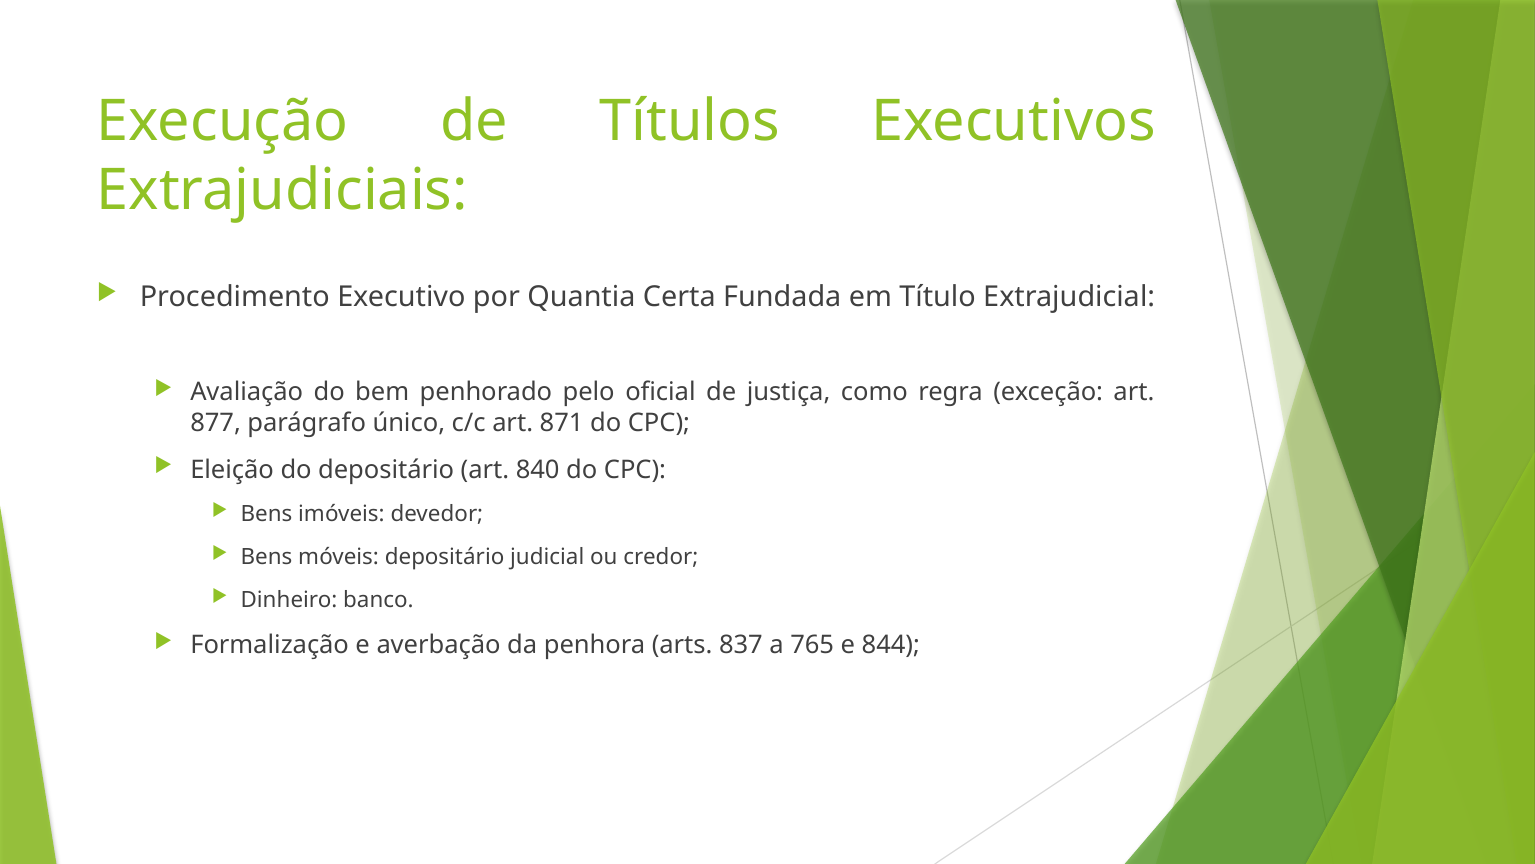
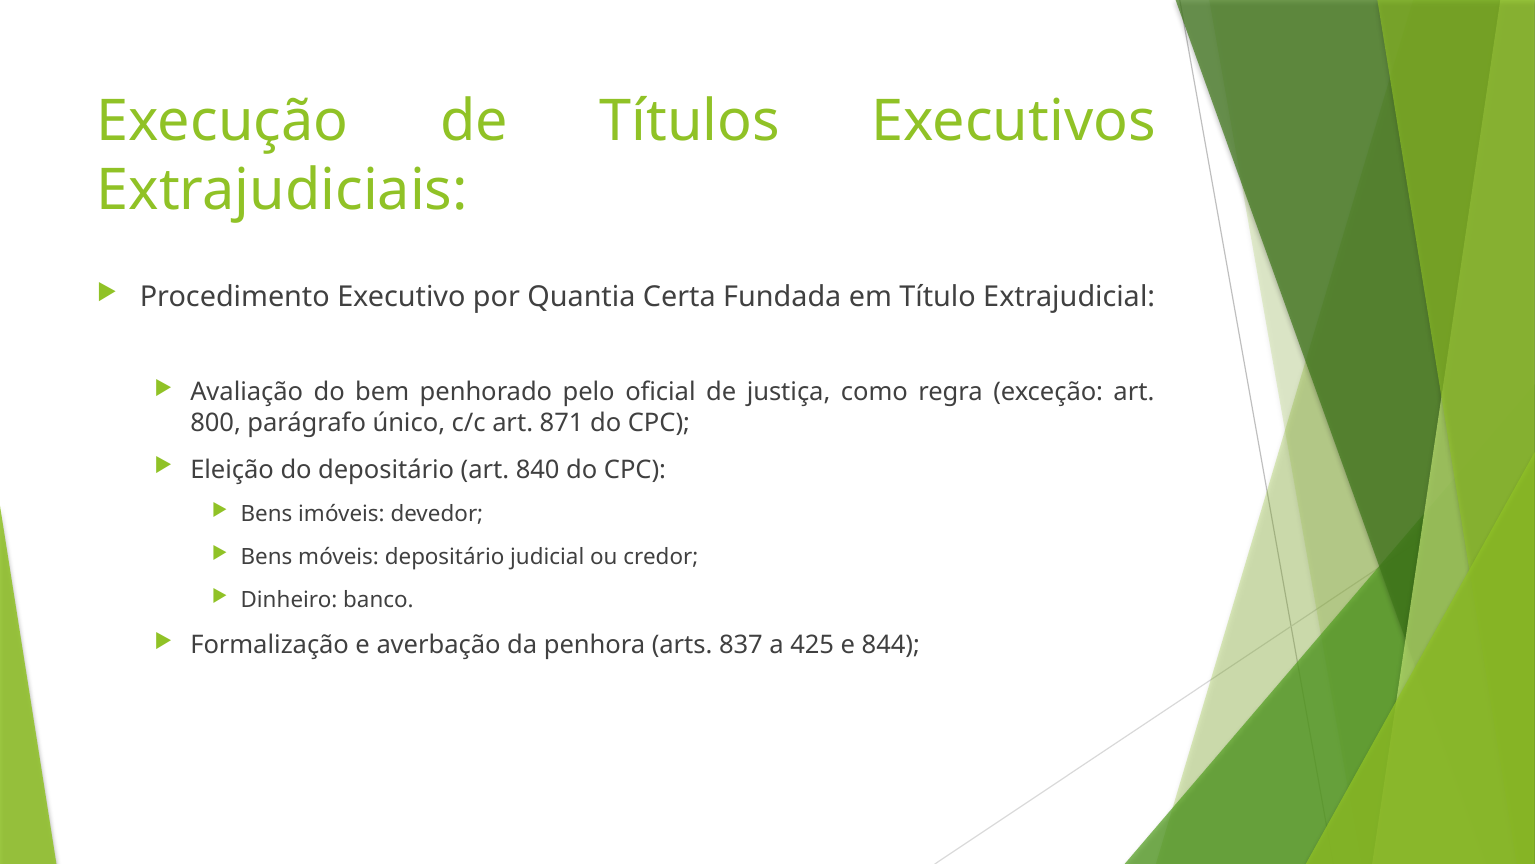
877: 877 -> 800 (216, 423)
765: 765 -> 425 (812, 645)
